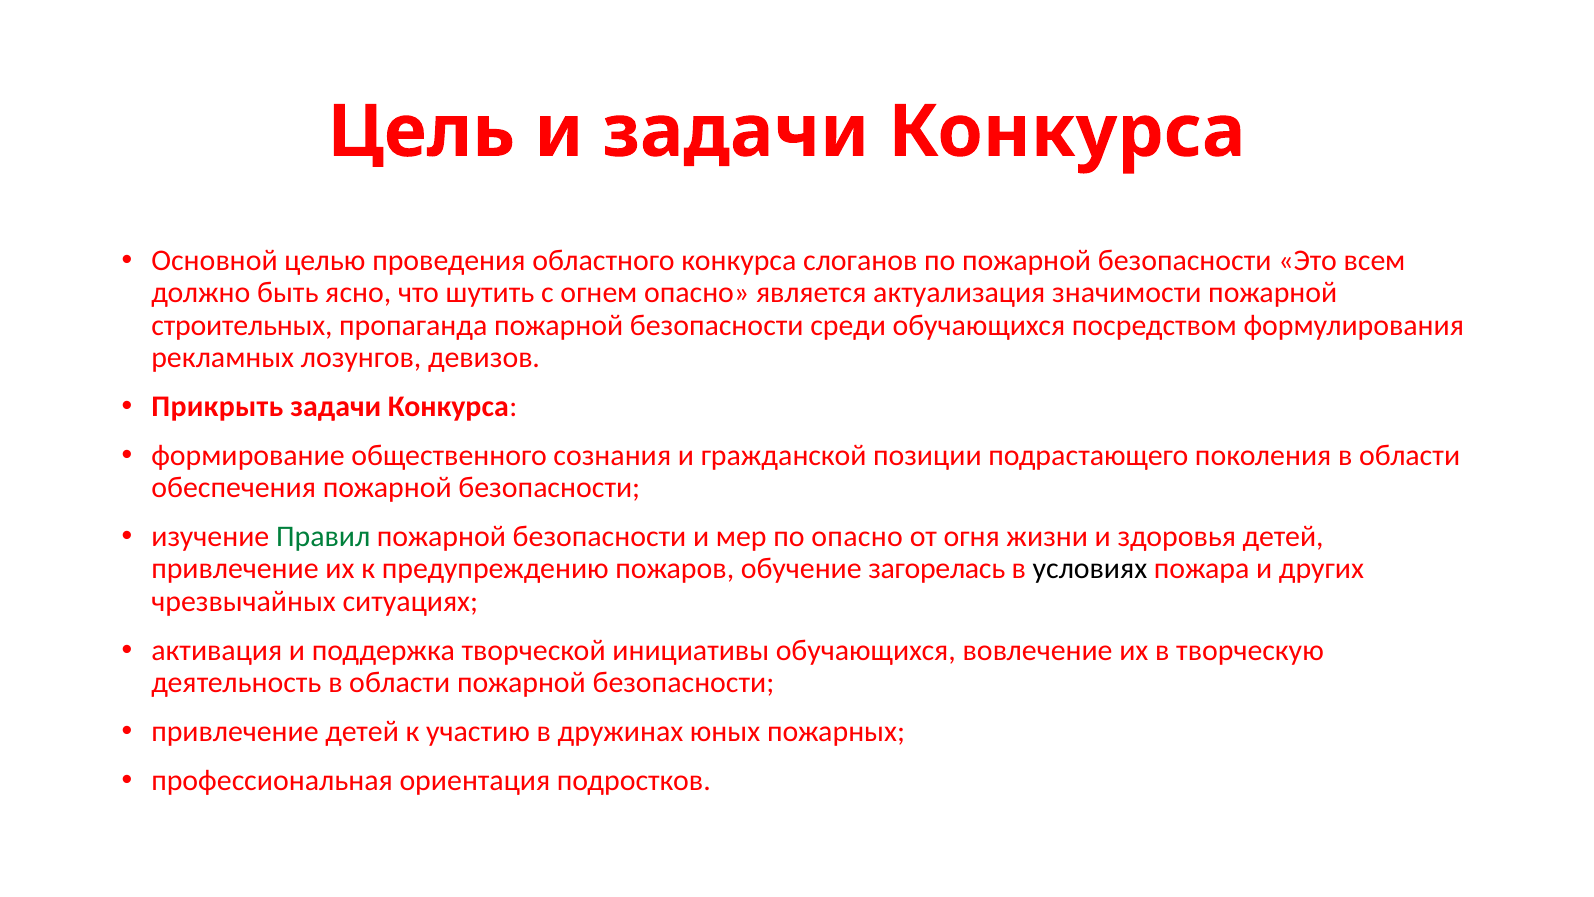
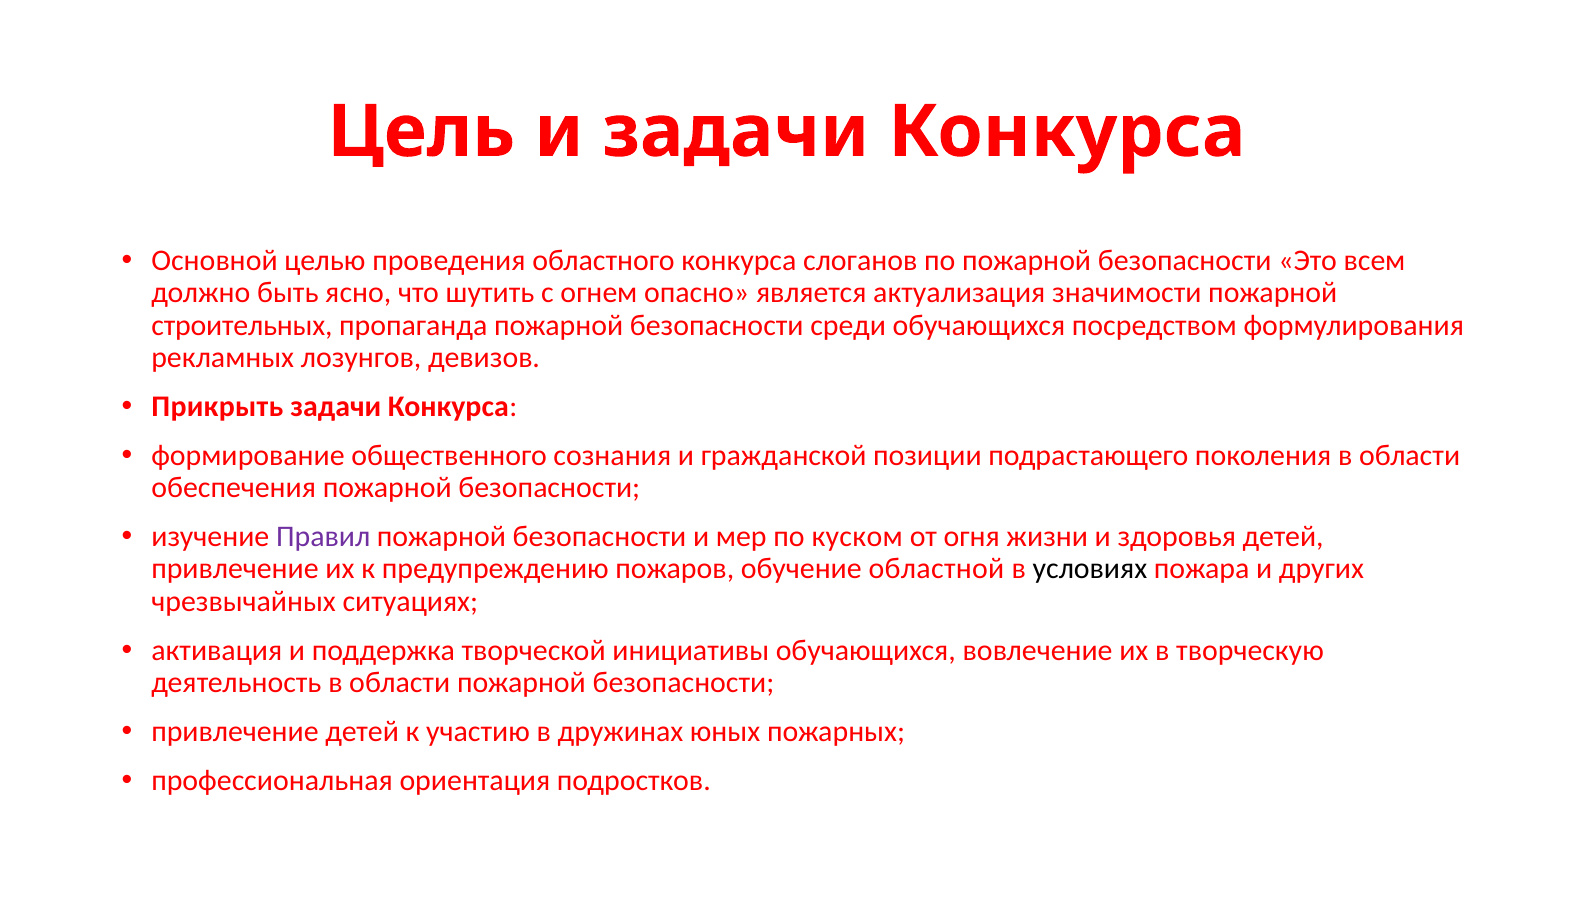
Правил colour: green -> purple (323, 536)
по опасно: опасно -> куском (857, 536)
загорелась: загорелась -> областной (937, 569)
